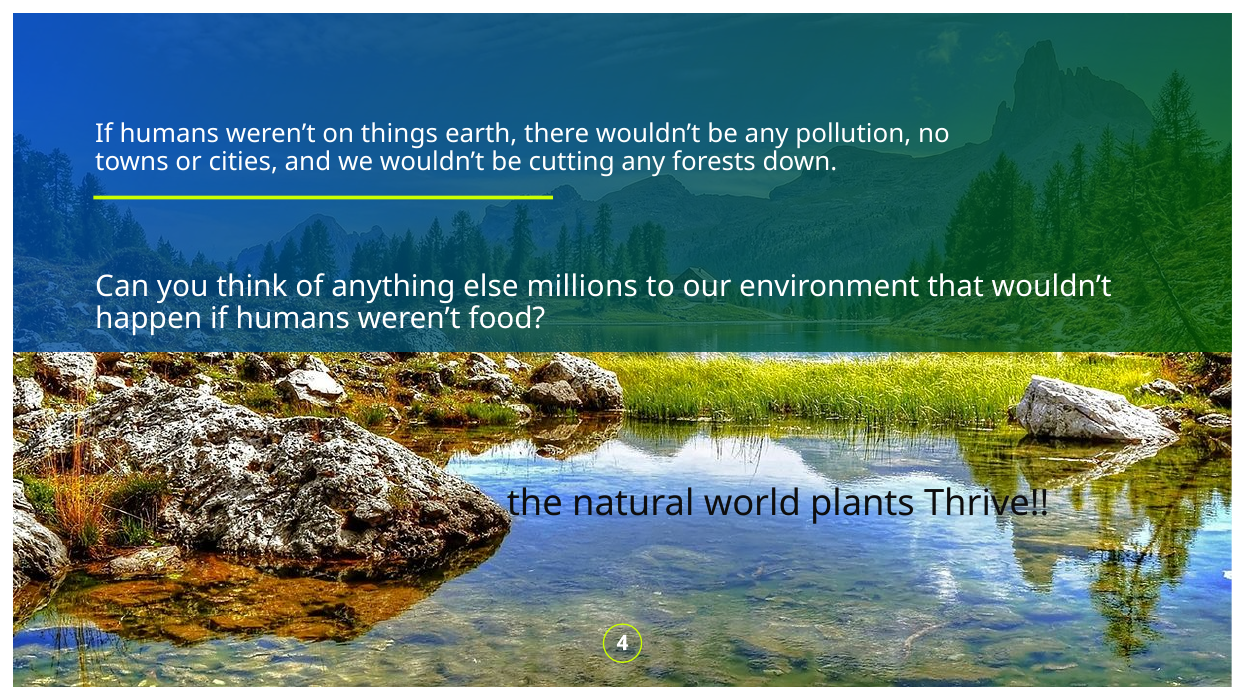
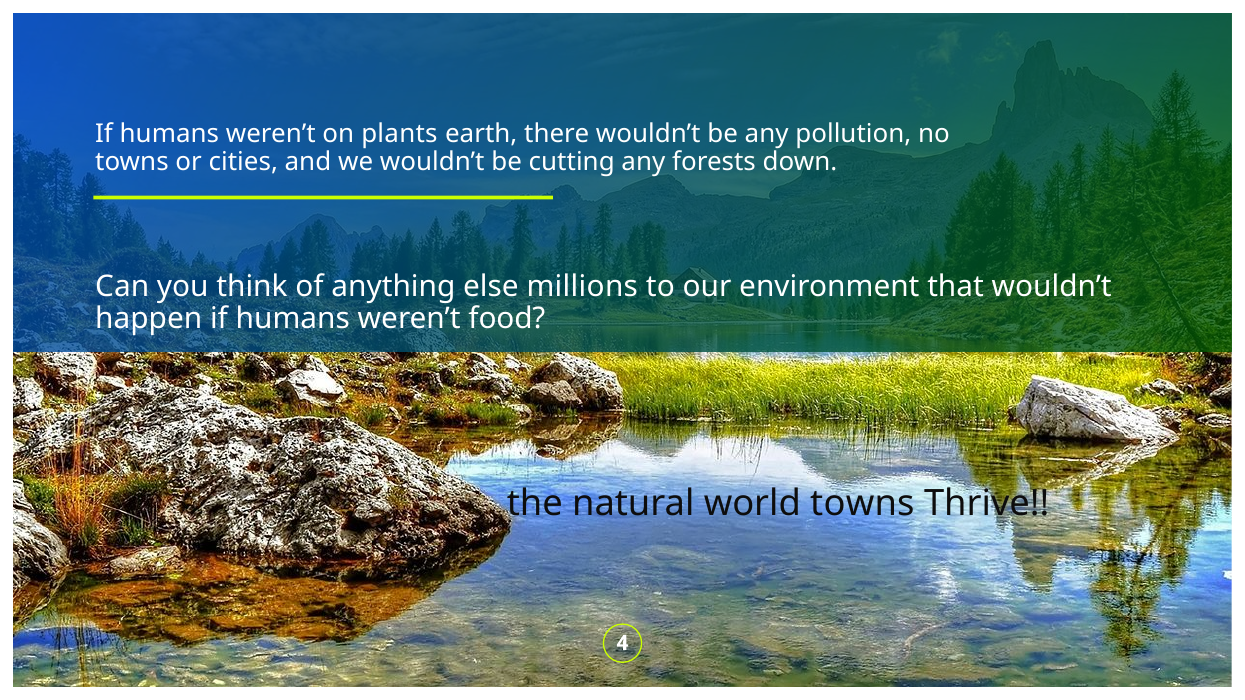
things: things -> plants (399, 134)
world plants: plants -> towns (862, 504)
